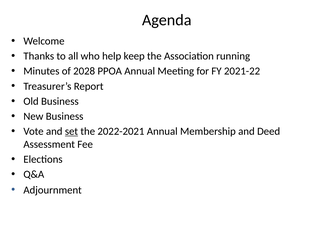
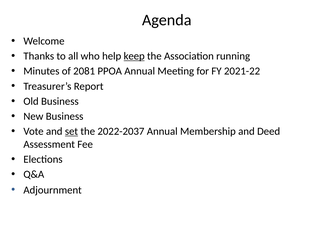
keep underline: none -> present (134, 56)
2028: 2028 -> 2081 (84, 71)
2022-2021: 2022-2021 -> 2022-2037 (121, 132)
